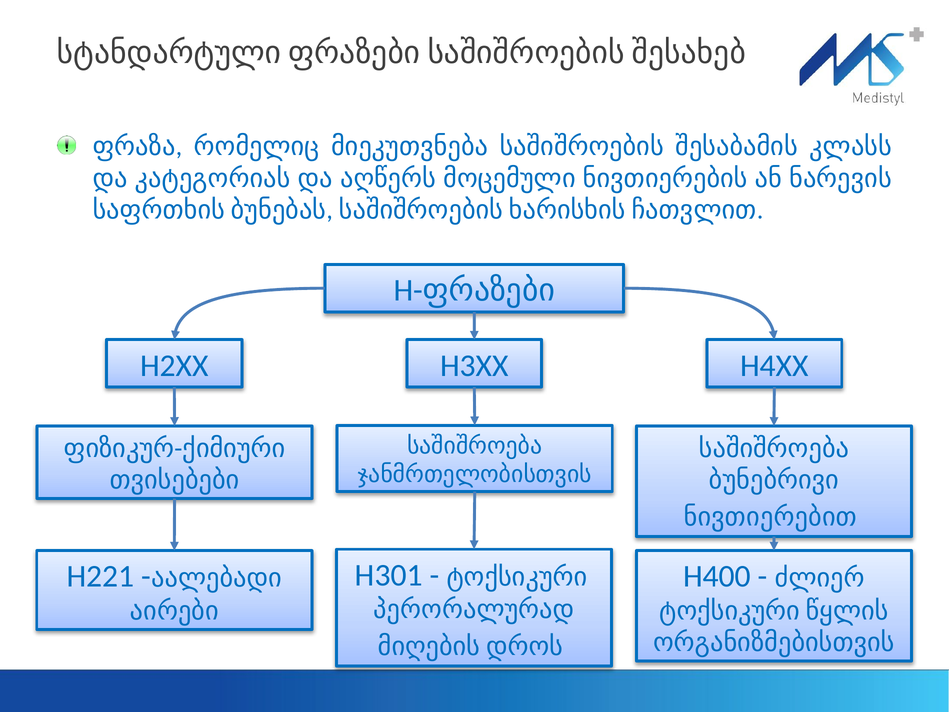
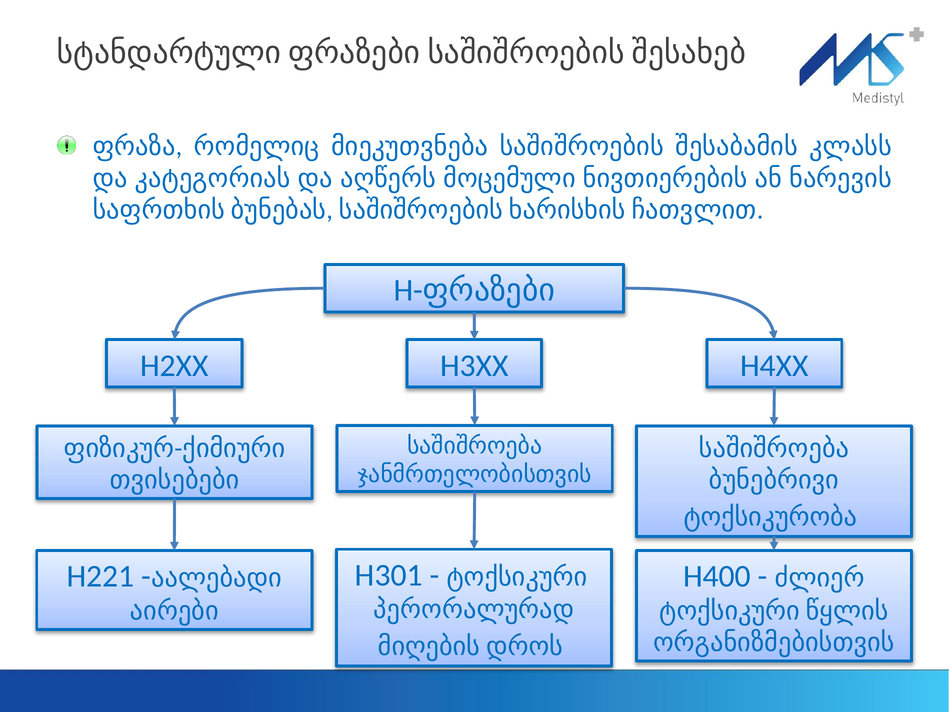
ნივთიერებით: ნივთიერებით -> ტოქსიკურობა (770, 517)
